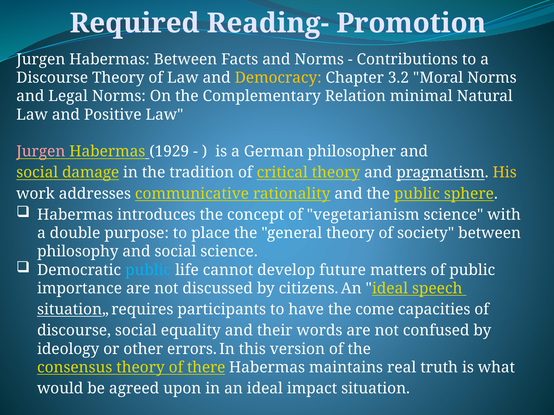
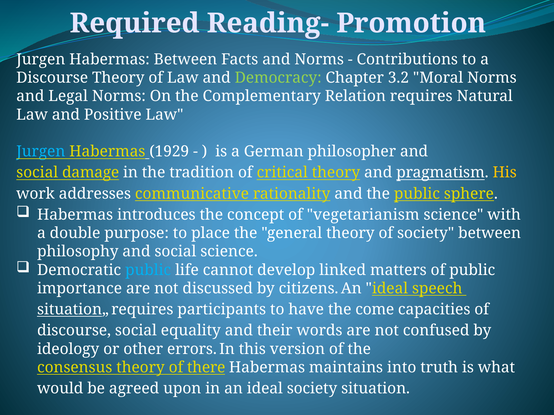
Democracy colour: yellow -> light green (278, 78)
Relation minimal: minimal -> requires (421, 96)
Jurgen colour: pink -> light blue (41, 152)
future: future -> linked (343, 270)
real: real -> into (402, 368)
ideal impact: impact -> society (312, 389)
